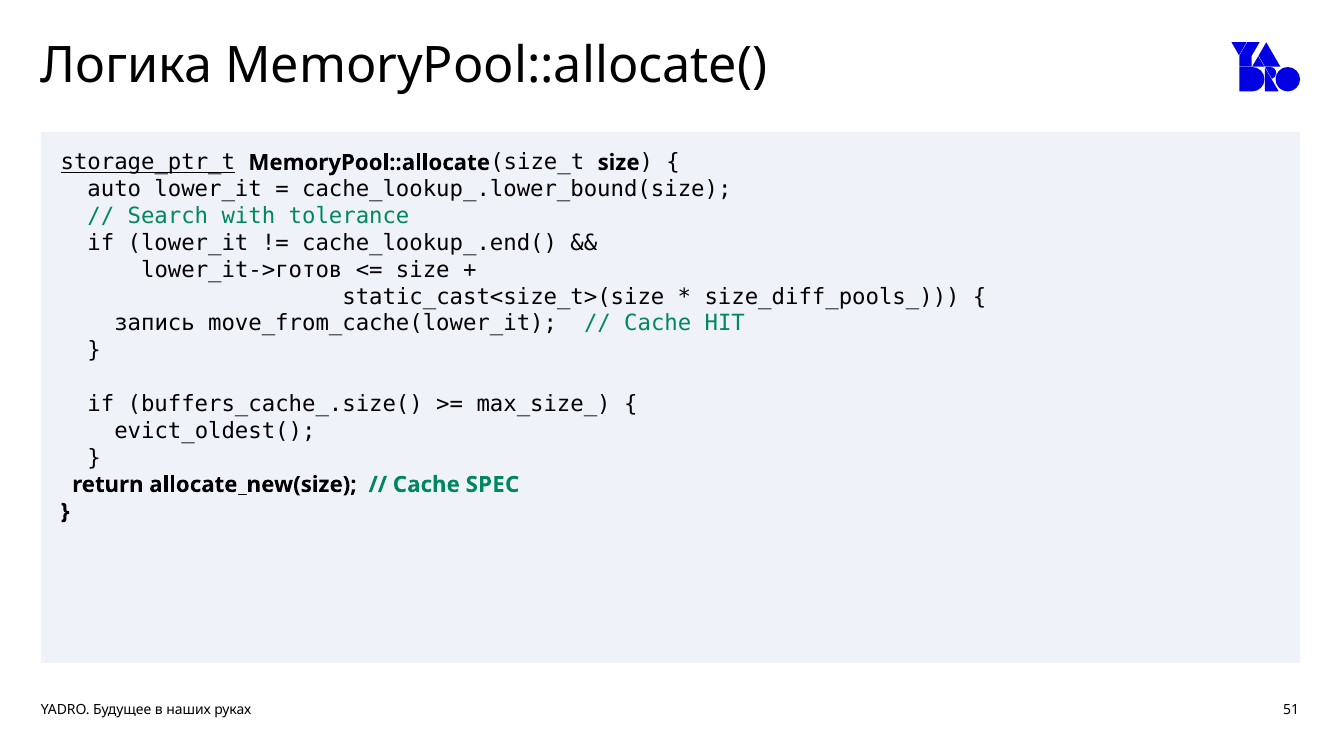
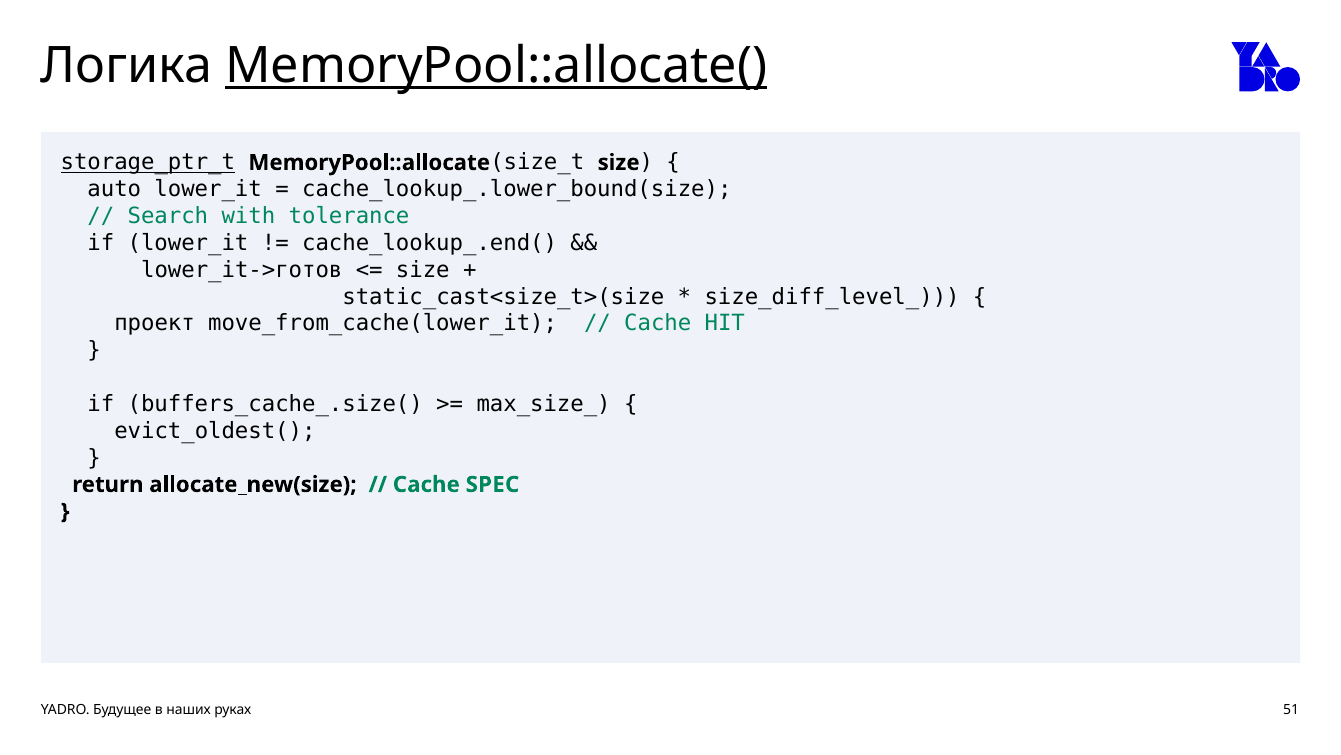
MemoryPool::allocate( underline: none -> present (496, 66)
size_diff_pools_: size_diff_pools_ -> size_diff_level_ (832, 296)
запись: запись -> проект (155, 323)
